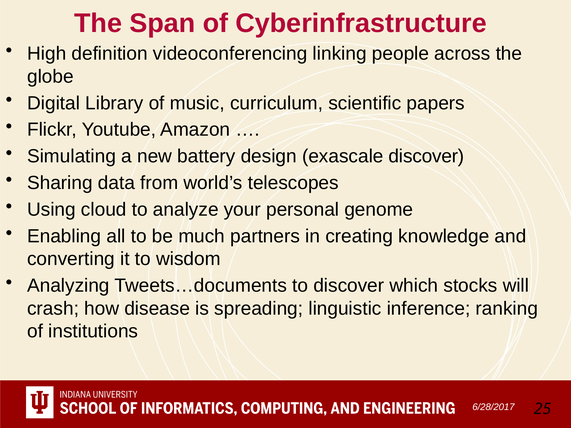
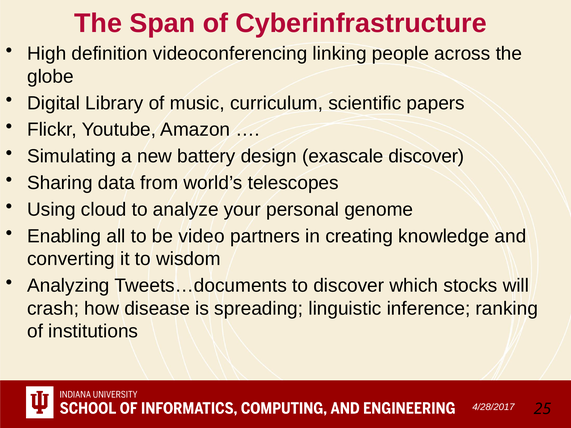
much: much -> video (202, 236)
6/28/2017: 6/28/2017 -> 4/28/2017 (493, 407)
